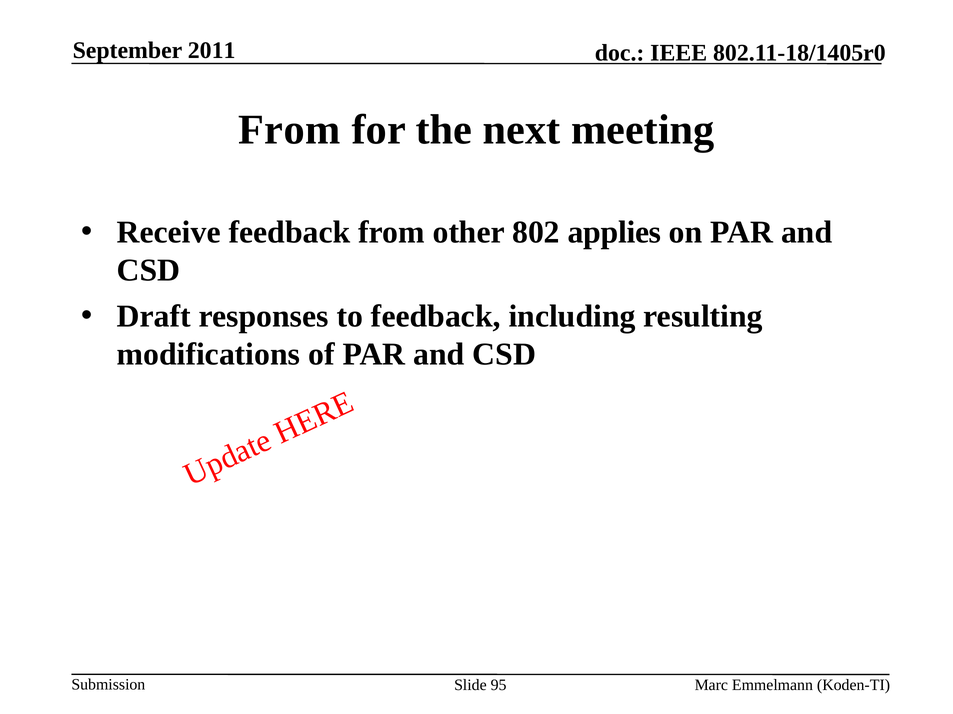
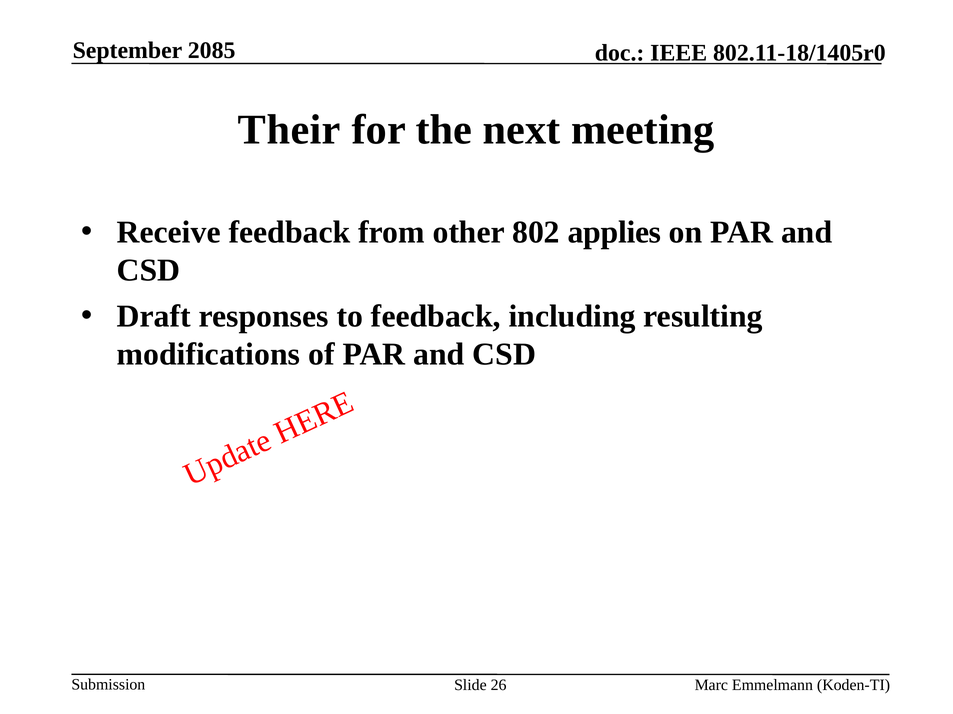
2011: 2011 -> 2085 (212, 51)
From: From -> Their (289, 130)
95: 95 -> 26 (499, 685)
